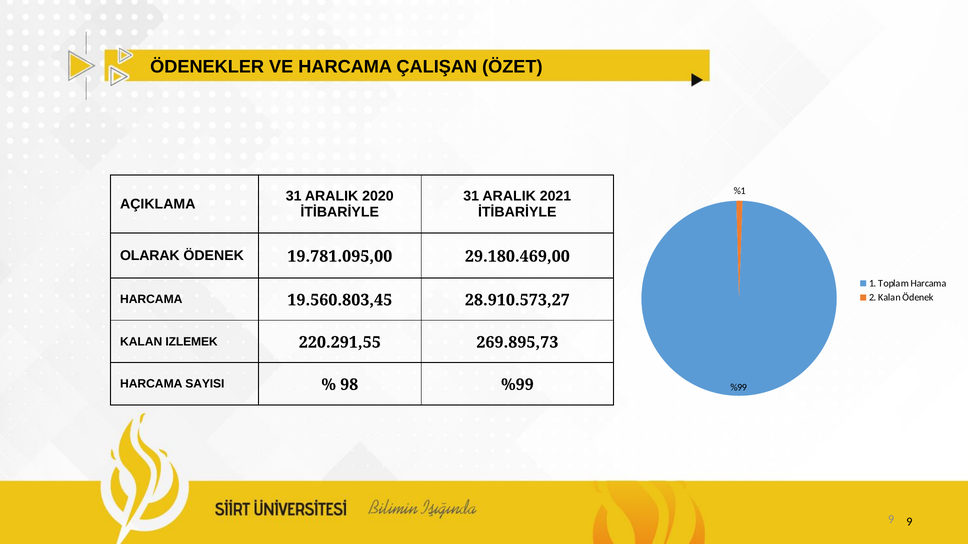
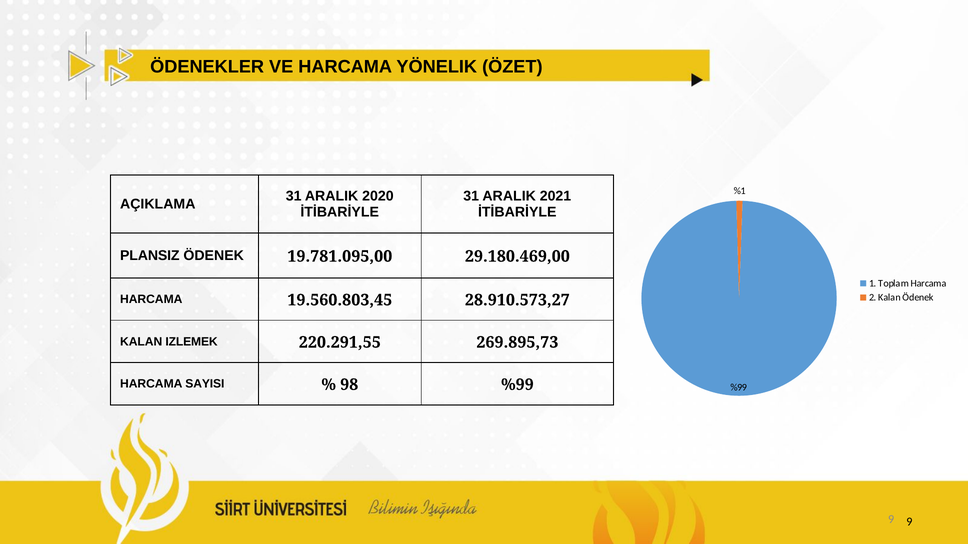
ÇALIŞAN: ÇALIŞAN -> YÖNELIK (437, 67)
OLARAK: OLARAK -> PLANSIZ (150, 256)
